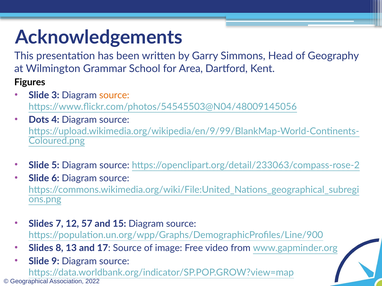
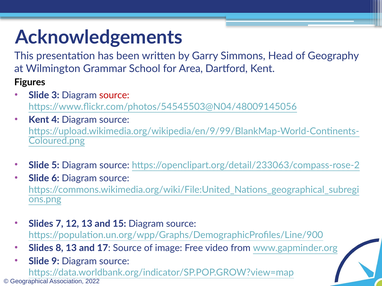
source colour: orange -> red (114, 95)
Dots: Dots -> Kent (39, 120)
12 57: 57 -> 13 (87, 224)
